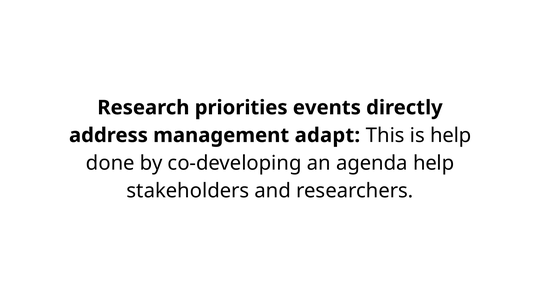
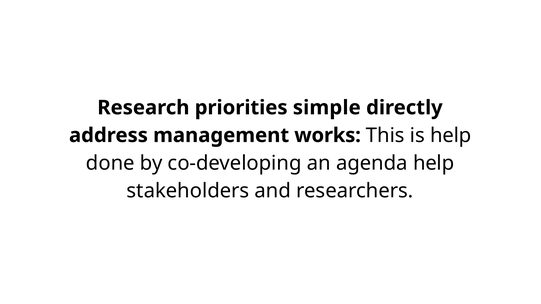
events: events -> simple (327, 108)
adapt: adapt -> works (328, 135)
